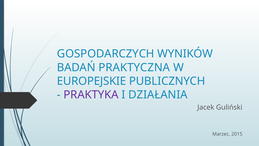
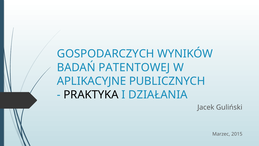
PRAKTYCZNA: PRAKTYCZNA -> PATENTOWEJ (134, 67)
EUROPEJSKIE: EUROPEJSKIE -> APLIKACYJNE (92, 81)
PRAKTYKA colour: purple -> black (91, 95)
